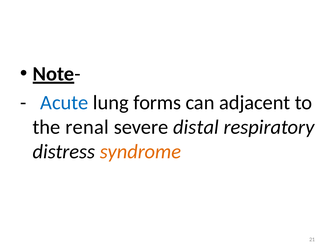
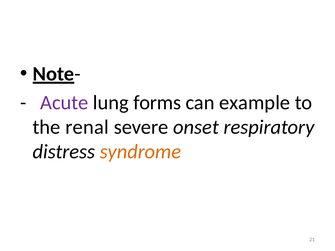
Acute colour: blue -> purple (64, 103)
adjacent: adjacent -> example (255, 103)
distal: distal -> onset (196, 127)
